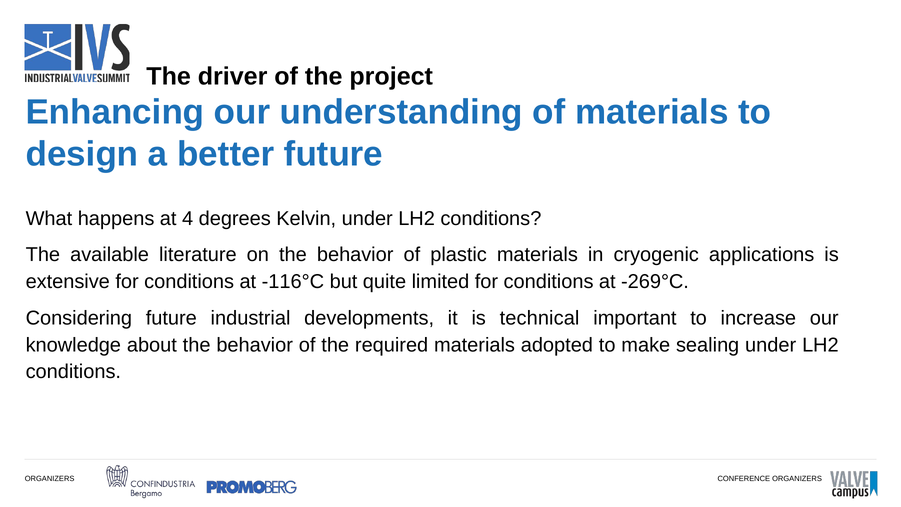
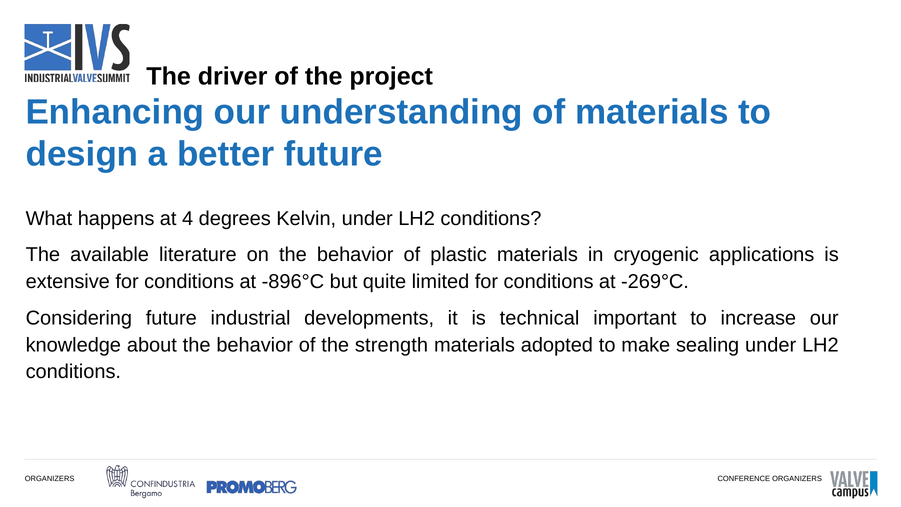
-116°C: -116°C -> -896°C (293, 282)
required: required -> strength (392, 345)
